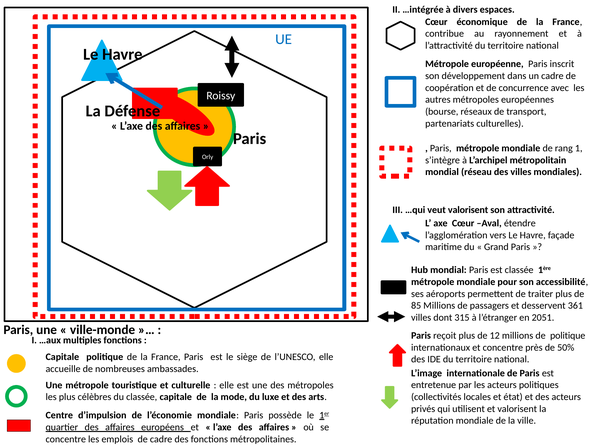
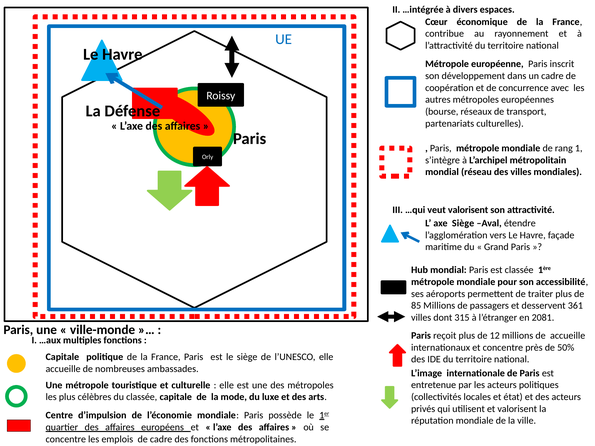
axe Cœur: Cœur -> Siège (463, 223)
2051: 2051 -> 2081 (543, 318)
de politique: politique -> accueille (568, 336)
